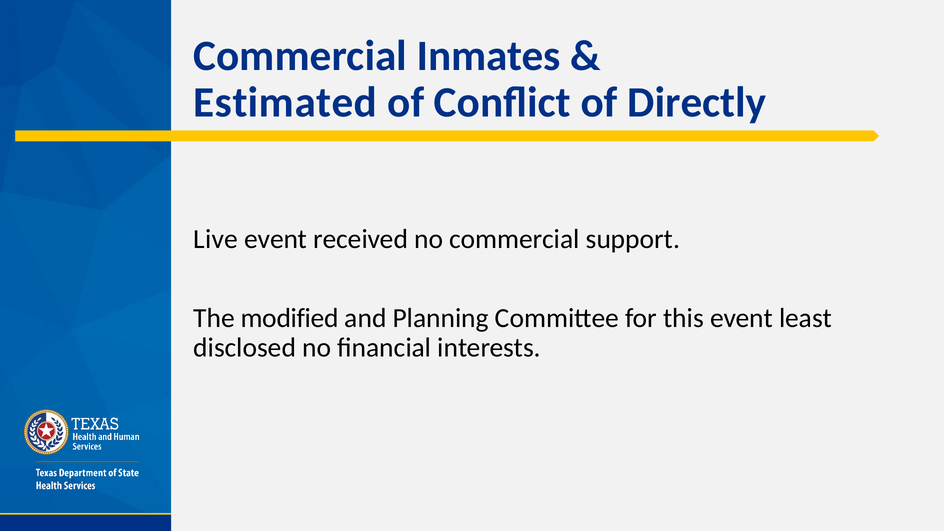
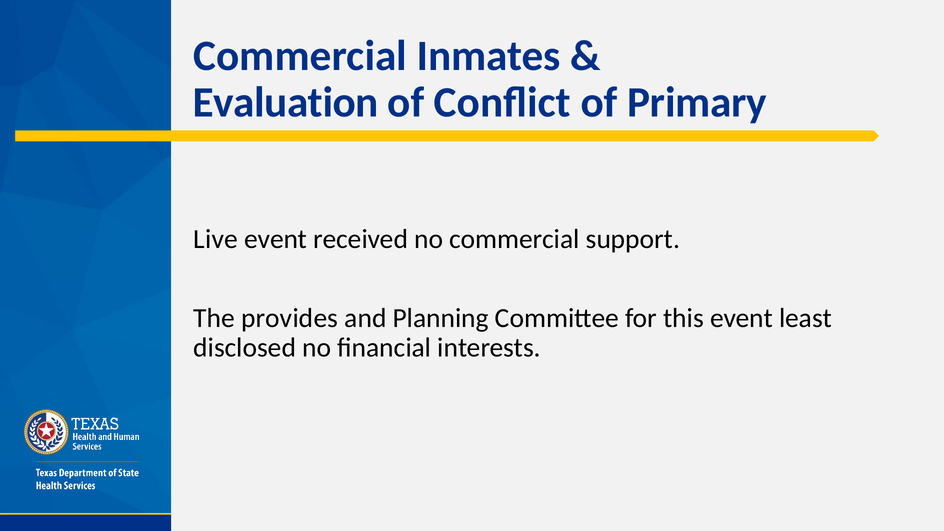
Estimated: Estimated -> Evaluation (286, 103)
Directly: Directly -> Primary (697, 103)
modified: modified -> provides (290, 318)
